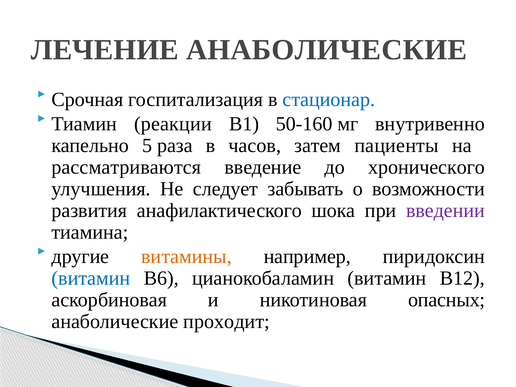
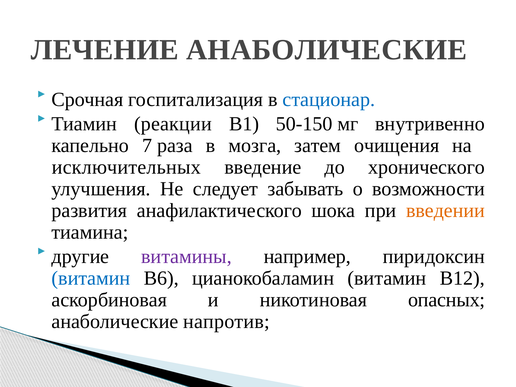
50-160: 50-160 -> 50-150 (304, 124)
5: 5 -> 7 (147, 145)
часов: часов -> мозга (255, 145)
пациенты: пациенты -> очищения (397, 145)
рассматриваются: рассматриваются -> исключительных (126, 167)
введении colour: purple -> orange (446, 211)
витамины colour: orange -> purple (186, 256)
проходит: проходит -> напротив (226, 321)
